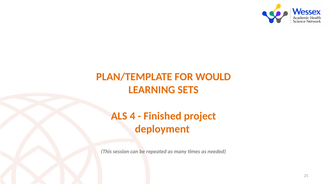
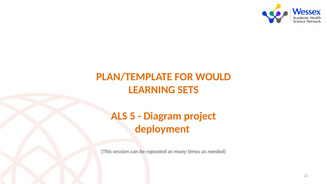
4: 4 -> 5 (133, 116)
Finished: Finished -> Diagram (163, 116)
